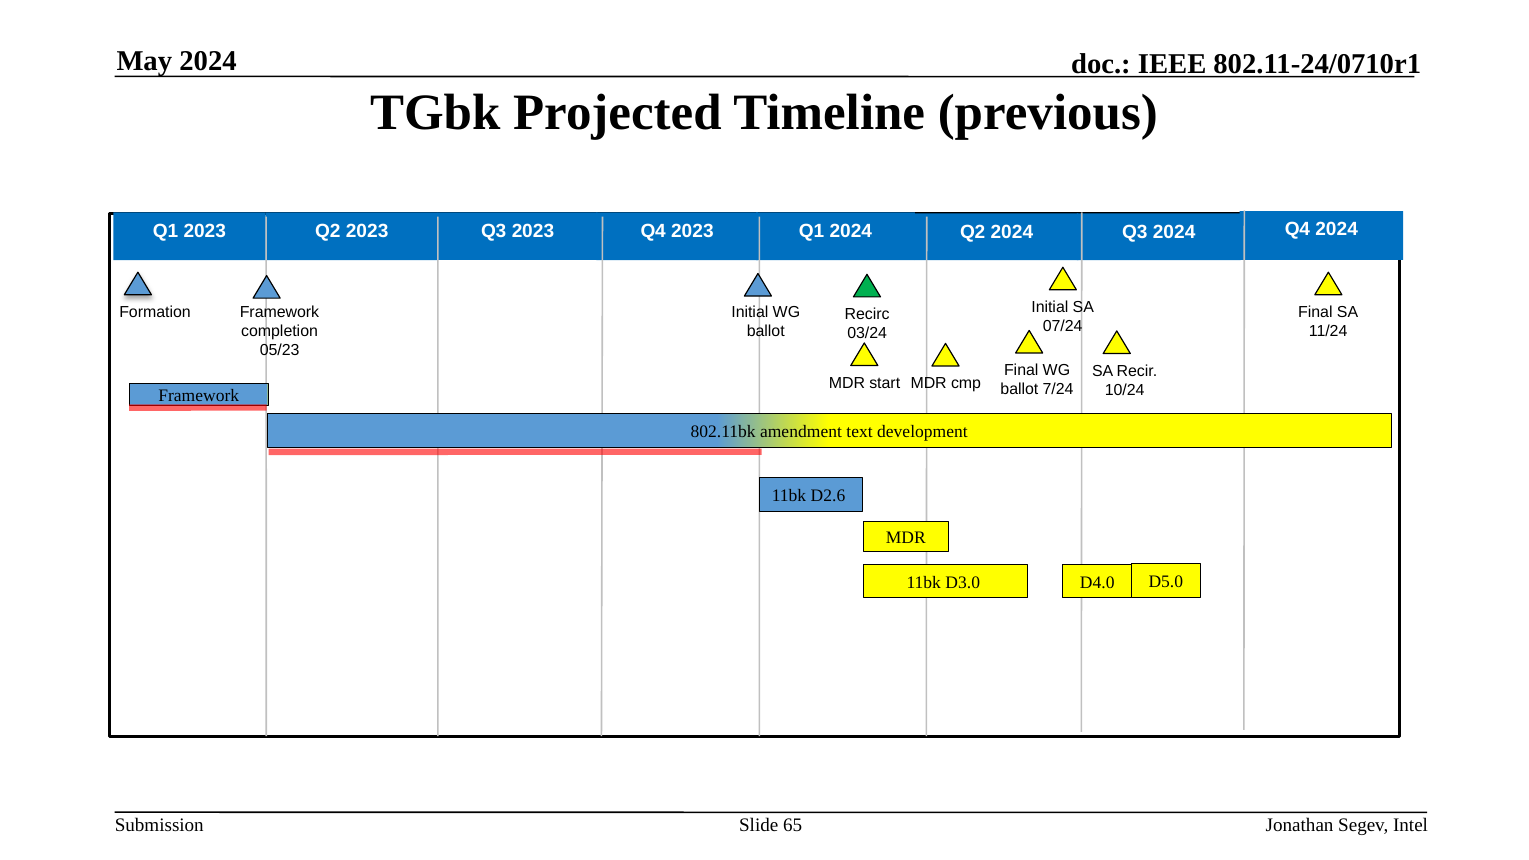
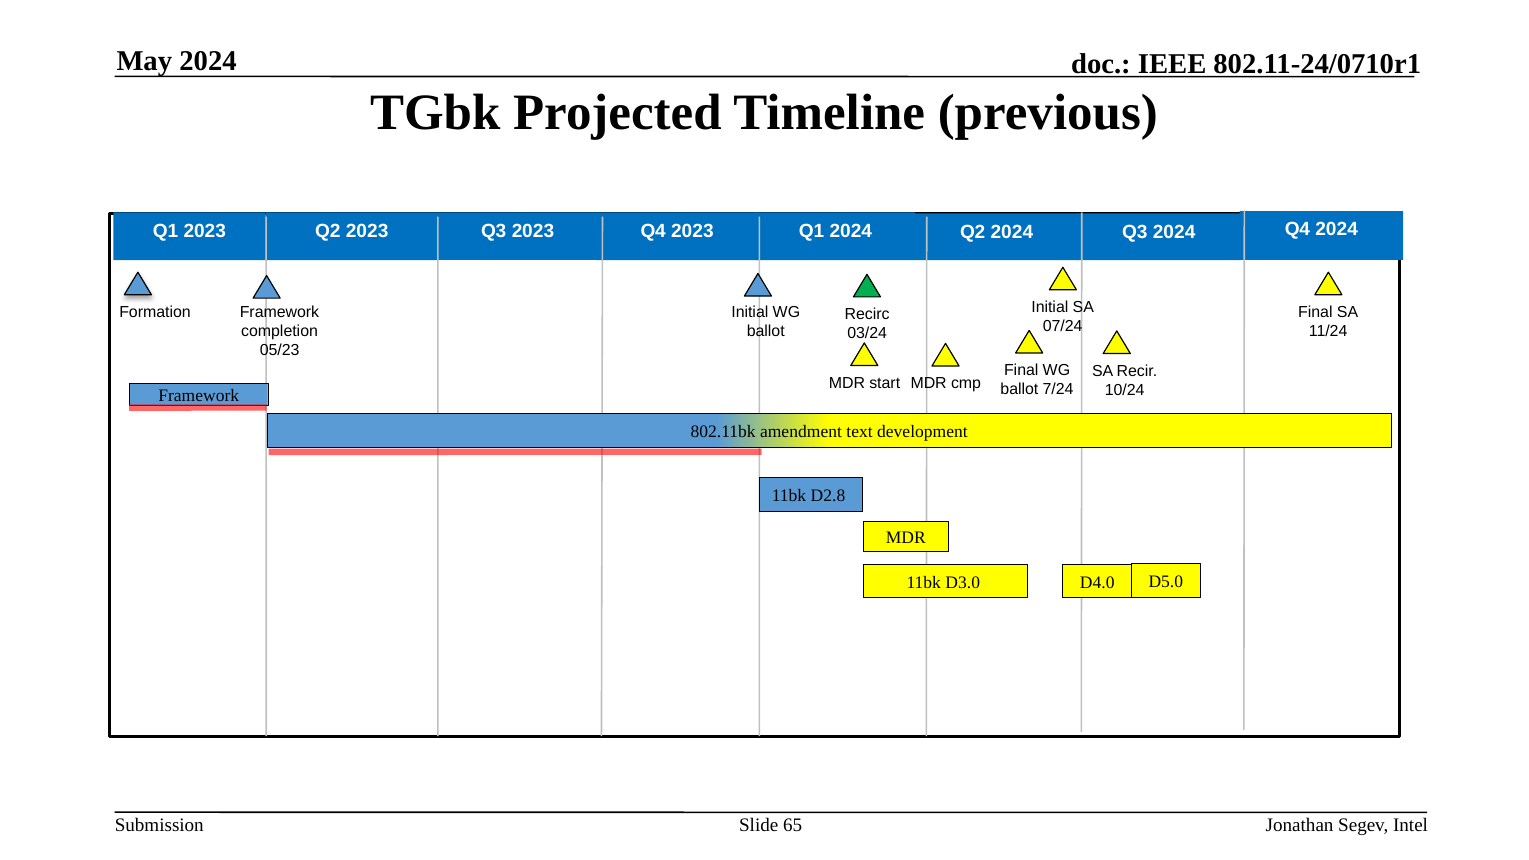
D2.6: D2.6 -> D2.8 (828, 496)
